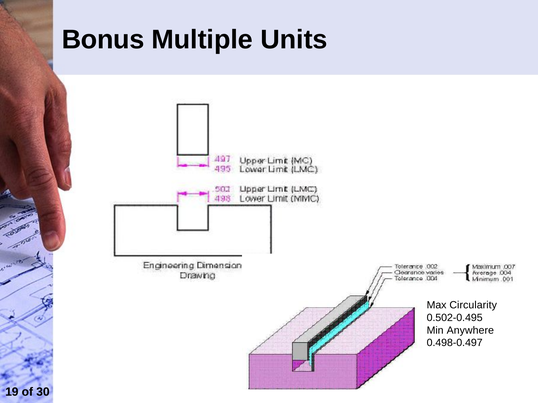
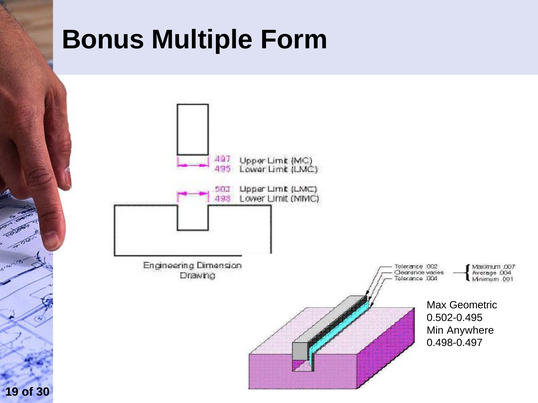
Units: Units -> Form (294, 40)
Circularity: Circularity -> Geometric (473, 306)
